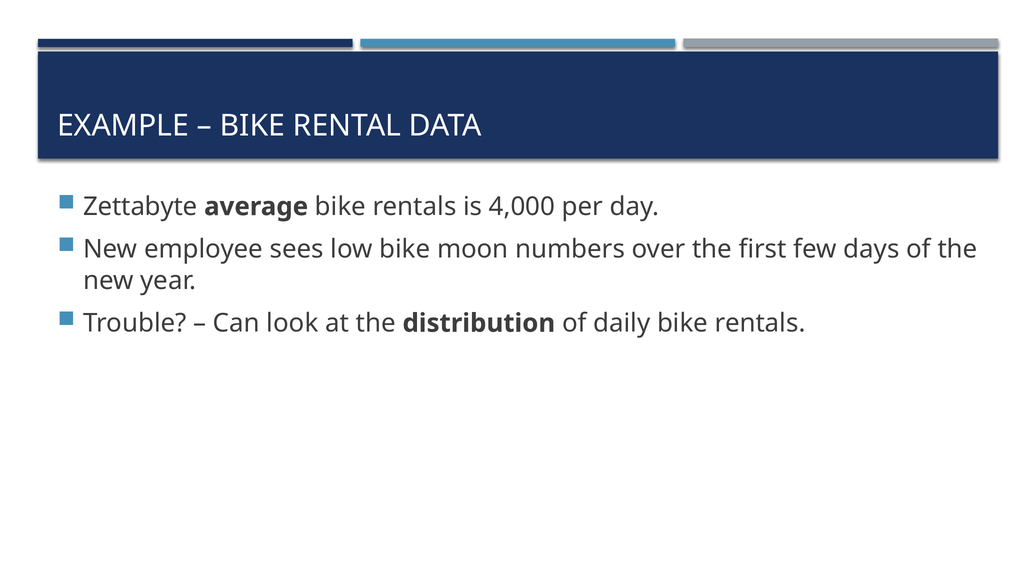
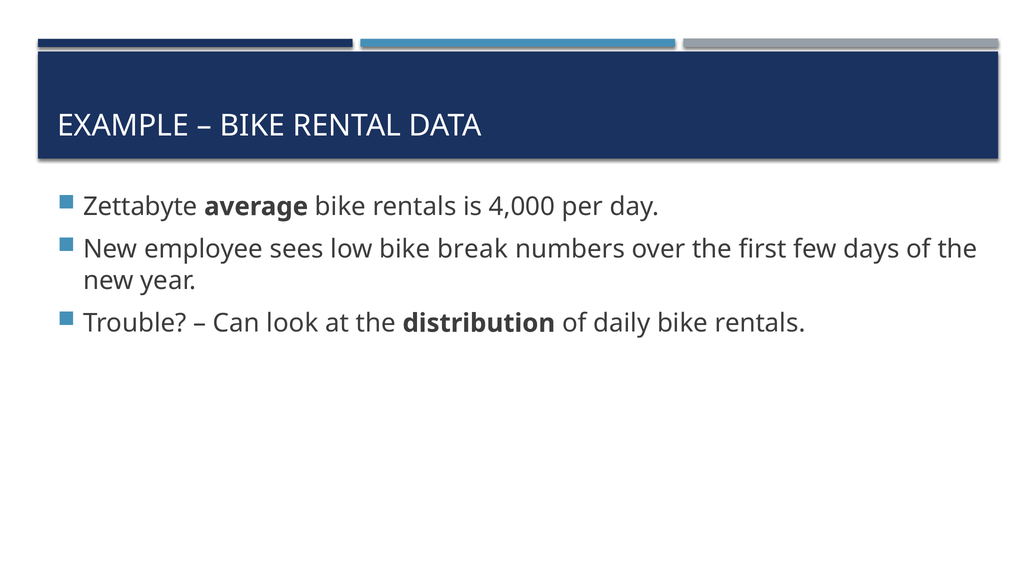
moon: moon -> break (473, 249)
